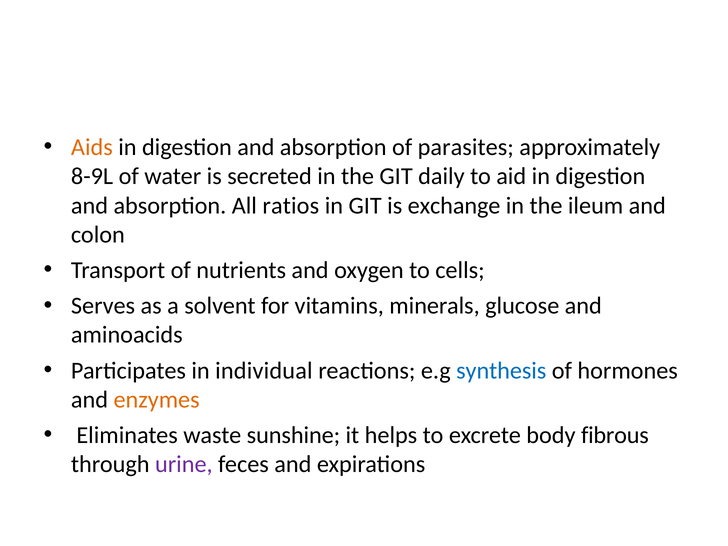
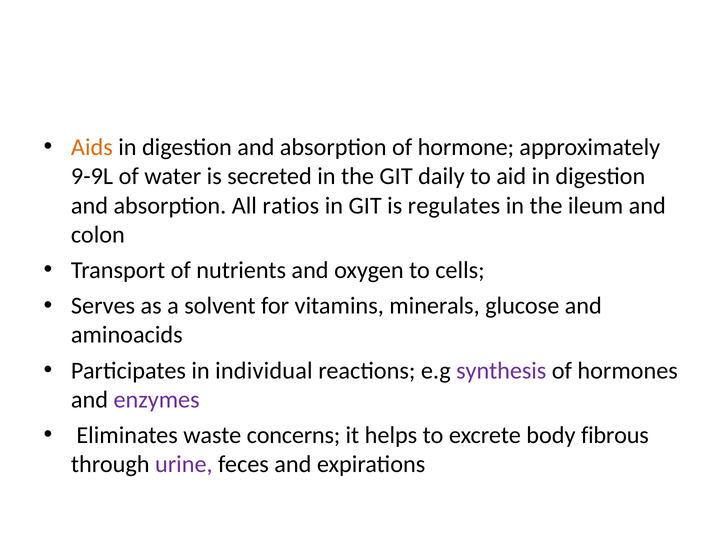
parasites: parasites -> hormone (466, 147)
8-9L: 8-9L -> 9-9L (92, 176)
exchange: exchange -> regulates (454, 206)
synthesis colour: blue -> purple (501, 371)
enzymes colour: orange -> purple (157, 400)
sunshine: sunshine -> concerns (294, 435)
